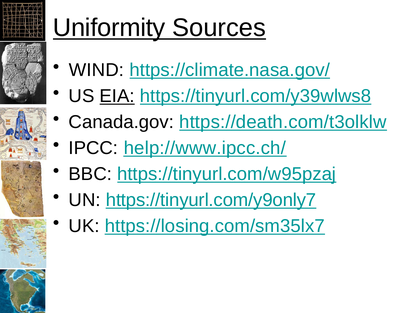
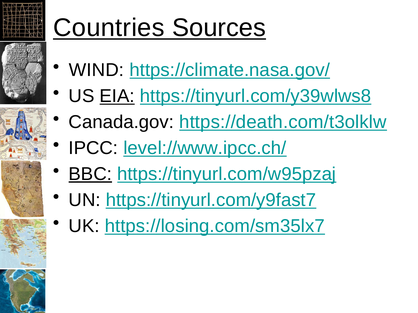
Uniformity: Uniformity -> Countries (109, 28)
help://www.ipcc.ch/: help://www.ipcc.ch/ -> level://www.ipcc.ch/ (205, 148)
BBC underline: none -> present (90, 174)
https://tinyurl.com/y9only7: https://tinyurl.com/y9only7 -> https://tinyurl.com/y9fast7 (211, 200)
